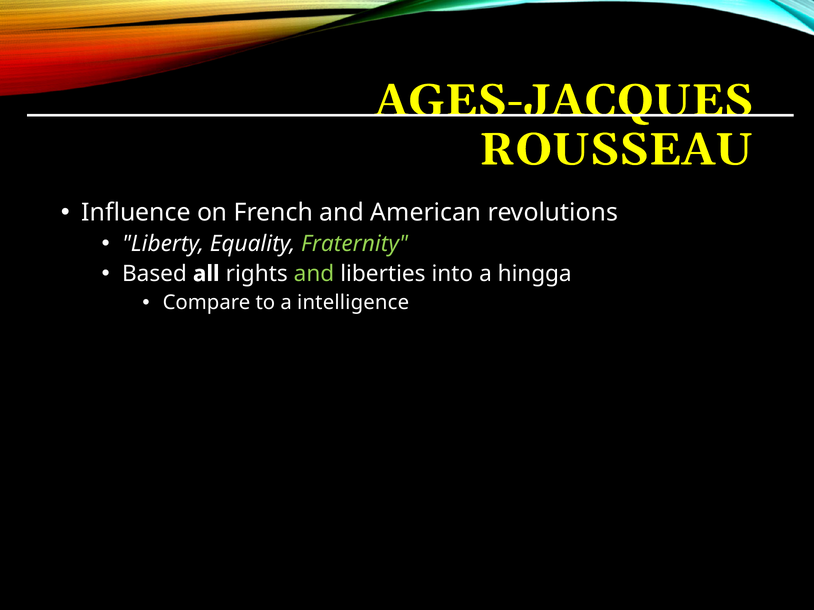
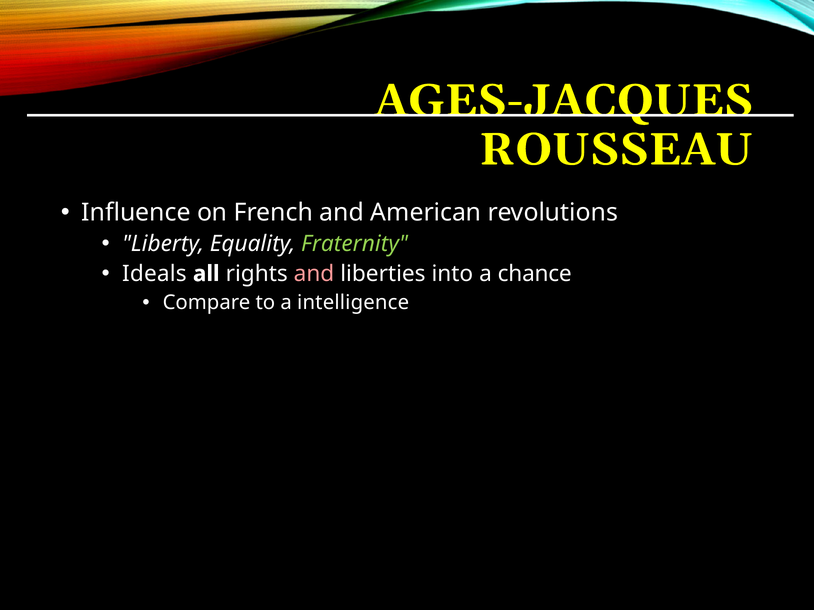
Based: Based -> Ideals (154, 274)
and colour: light green -> pink (314, 274)
hingga: hingga -> chance (535, 274)
